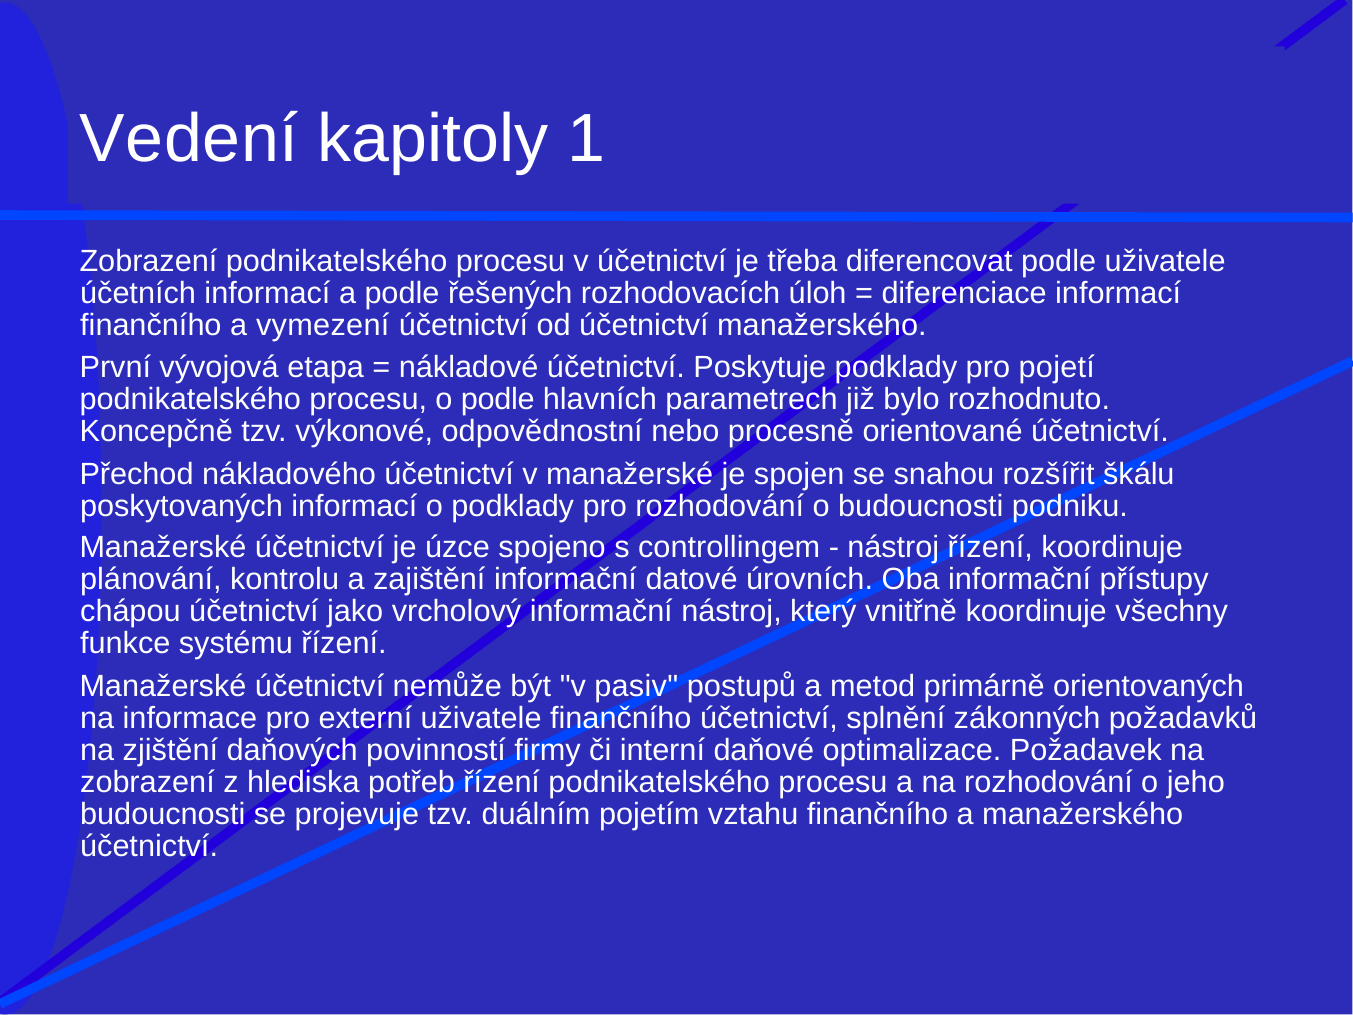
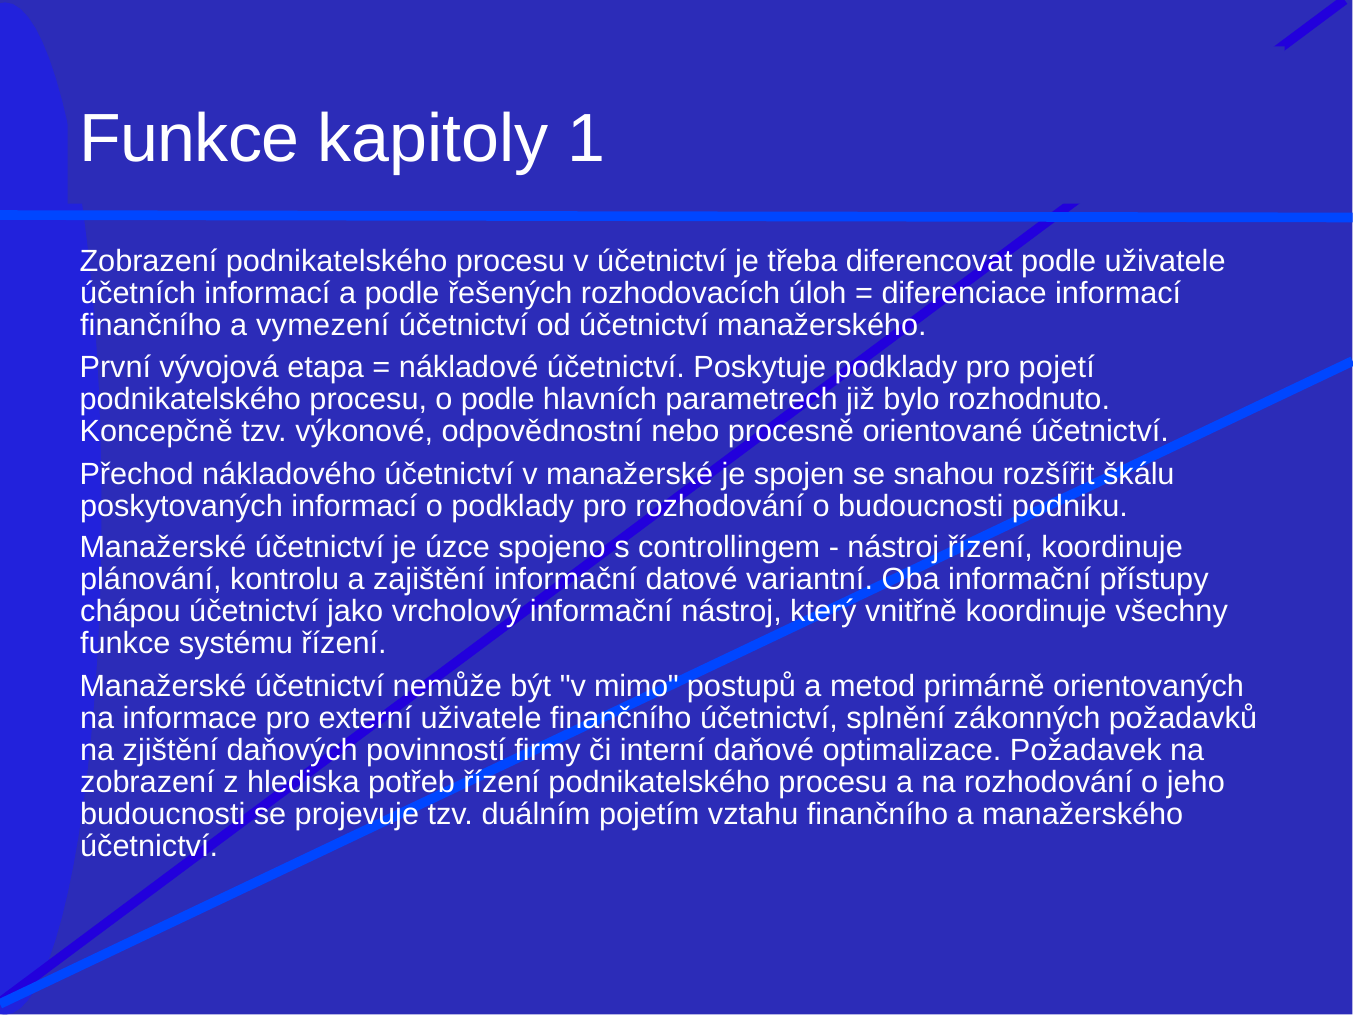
Vedení: Vedení -> Funkce (190, 139)
úrovních: úrovních -> variantní (810, 580)
pasiv: pasiv -> mimo (637, 686)
